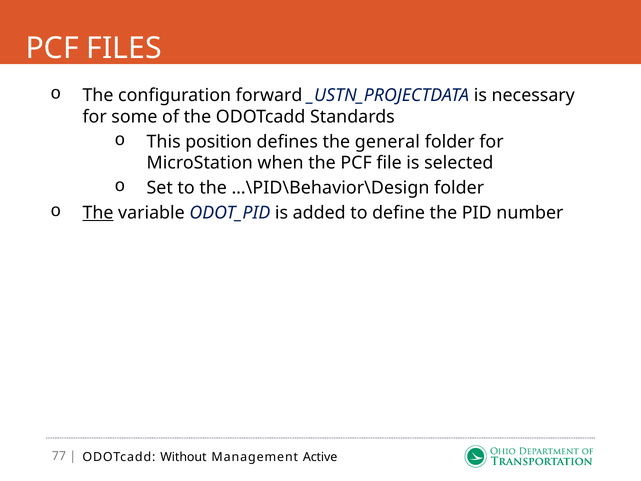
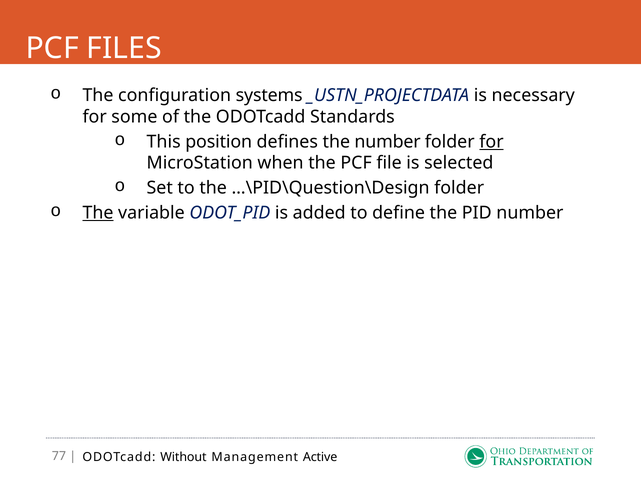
forward: forward -> systems (269, 95)
the general: general -> number (388, 142)
for underline: none -> present (491, 142)
…\PID\Behavior\Design: …\PID\Behavior\Design -> …\PID\Question\Design (331, 188)
